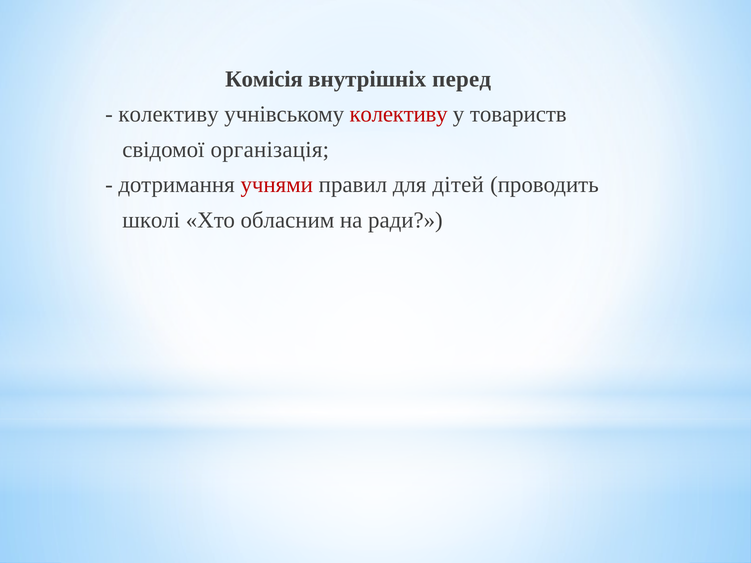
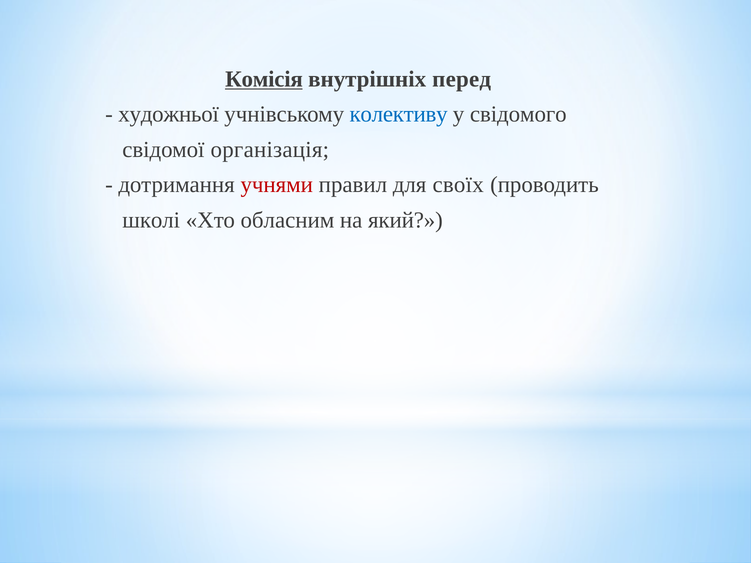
Комісія underline: none -> present (264, 79)
колективу: колективу -> художньої (169, 114)
колективу colour: red -> blue (399, 114)
товариств: товариств -> свідомого (518, 114)
дітей: дітей -> своїх (458, 185)
ради: ради -> який (405, 220)
